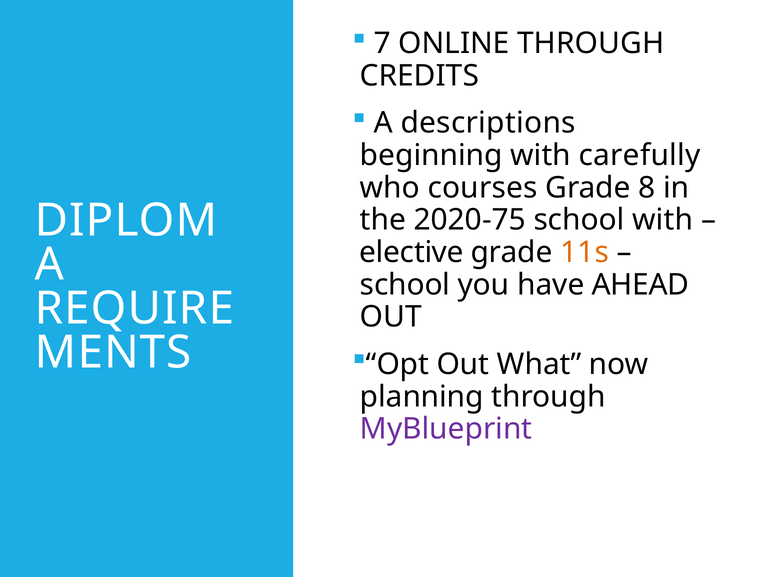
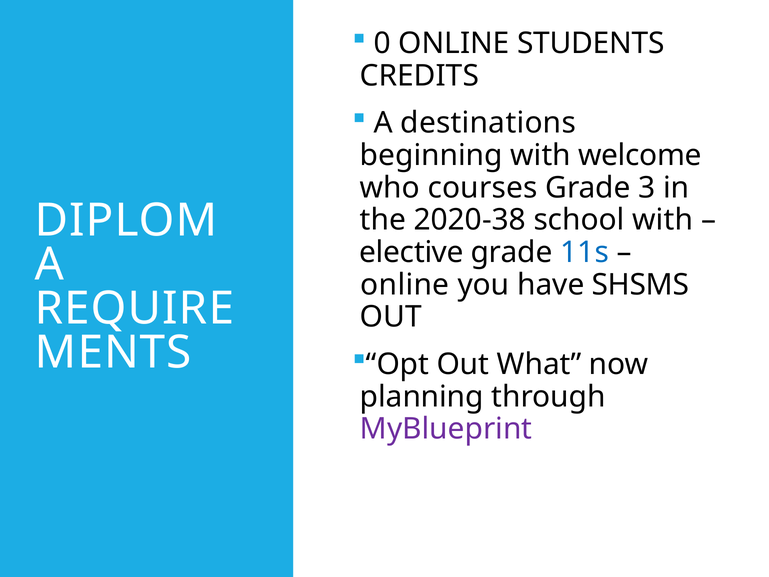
7: 7 -> 0 (382, 44)
ONLINE THROUGH: THROUGH -> STUDENTS (591, 44)
descriptions: descriptions -> destinations (488, 123)
carefully: carefully -> welcome (640, 155)
8: 8 -> 3 (647, 188)
2020-75: 2020-75 -> 2020-38 (470, 220)
11s colour: orange -> blue (585, 252)
school: school -> online (405, 285)
AHEAD: AHEAD -> SHSMS (640, 285)
